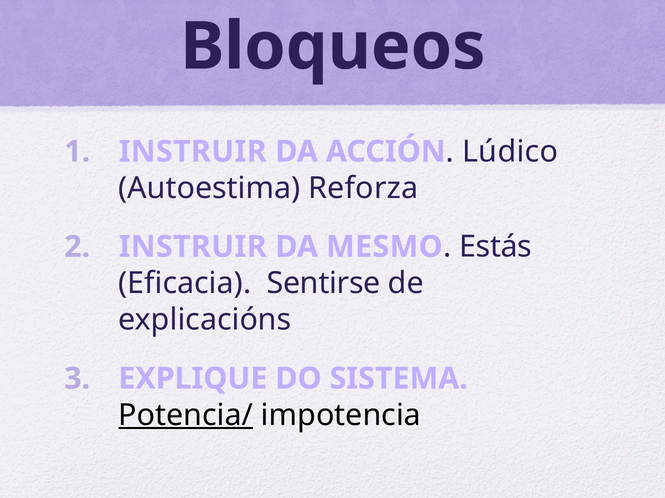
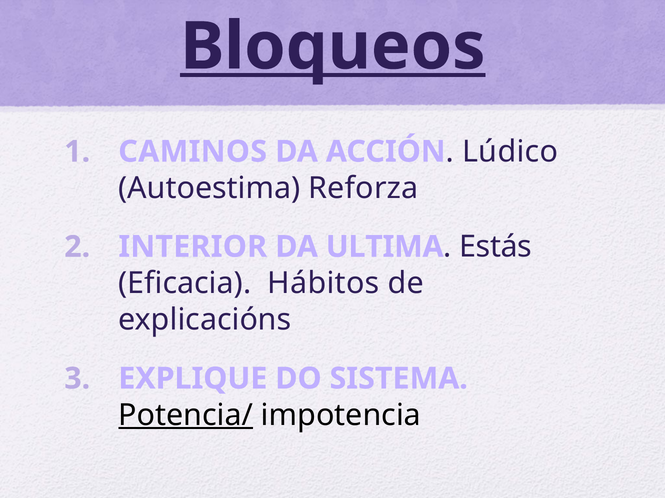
Bloqueos underline: none -> present (333, 47)
INSTRUIR: INSTRUIR -> CAMINOS (193, 152)
INSTRUIR: INSTRUIR -> INTERIOR (193, 247)
MESMO: MESMO -> ULTIMA (385, 247)
Sentirse: Sentirse -> Hábitos (323, 284)
